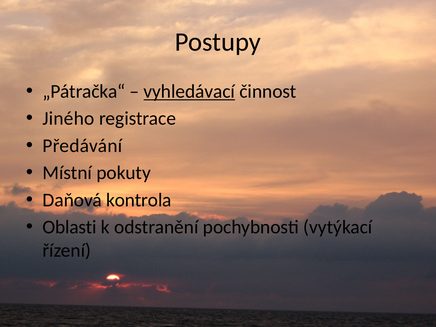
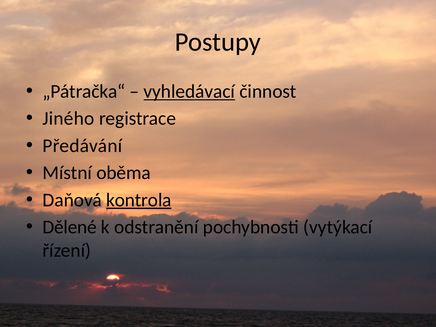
pokuty: pokuty -> oběma (124, 173)
kontrola underline: none -> present (139, 200)
Oblasti: Oblasti -> Dělené (70, 227)
